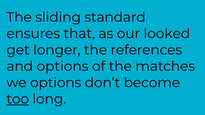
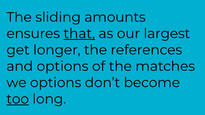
standard: standard -> amounts (115, 17)
that underline: none -> present (79, 34)
looked: looked -> largest (167, 34)
